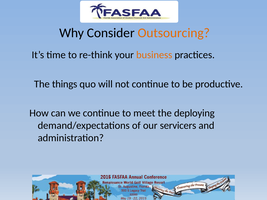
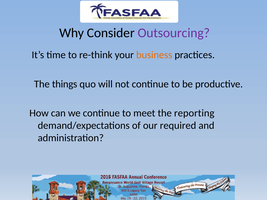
Outsourcing colour: orange -> purple (174, 33)
deploying: deploying -> reporting (194, 113)
servicers: servicers -> required (178, 126)
